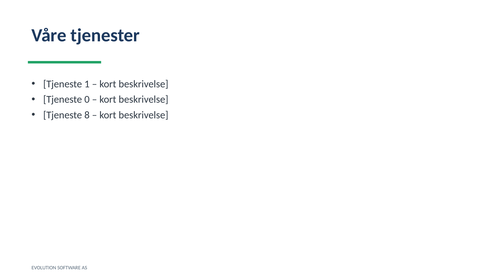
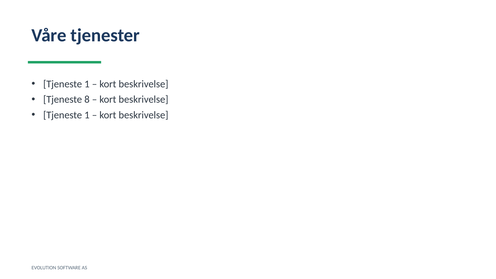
0: 0 -> 8 (87, 100)
8: 8 -> 1 (87, 115)
